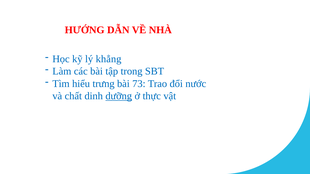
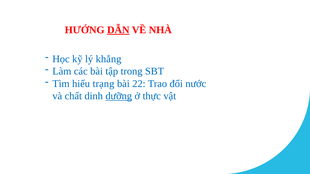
DẪN underline: none -> present (118, 30)
trưng: trưng -> trạng (103, 84)
73: 73 -> 22 (139, 84)
